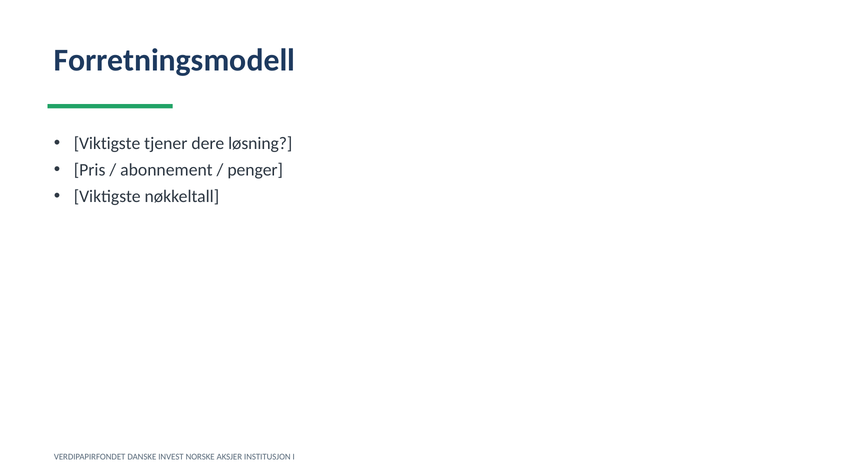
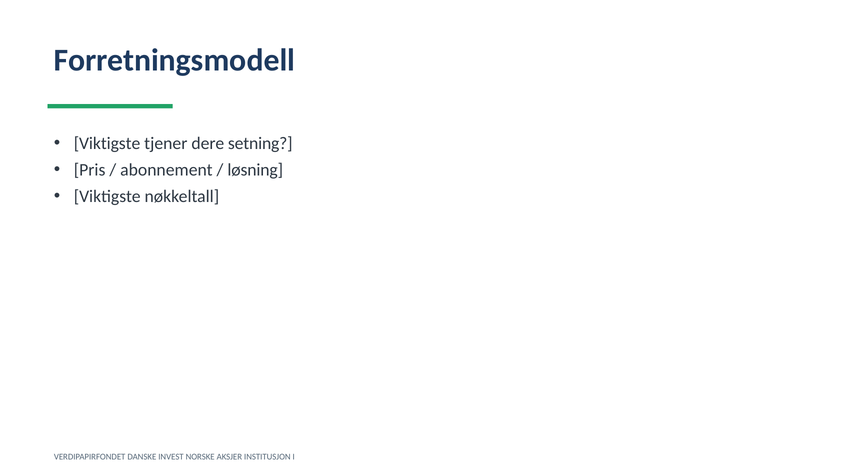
løsning: løsning -> setning (260, 143)
penger: penger -> løsning (255, 170)
